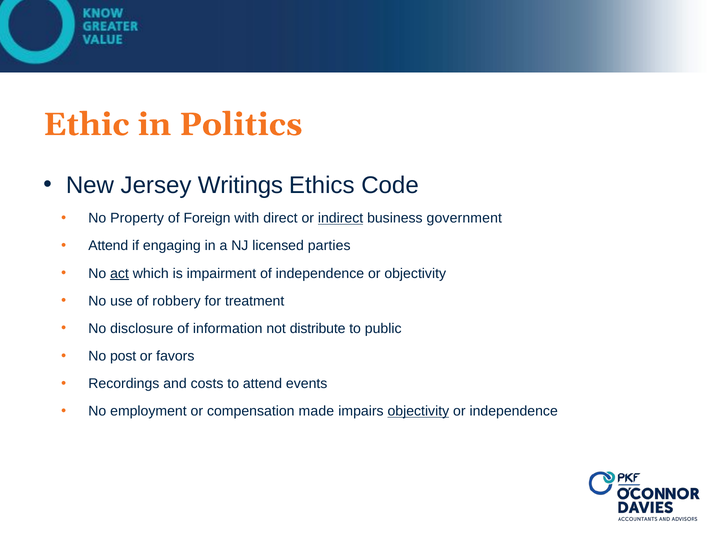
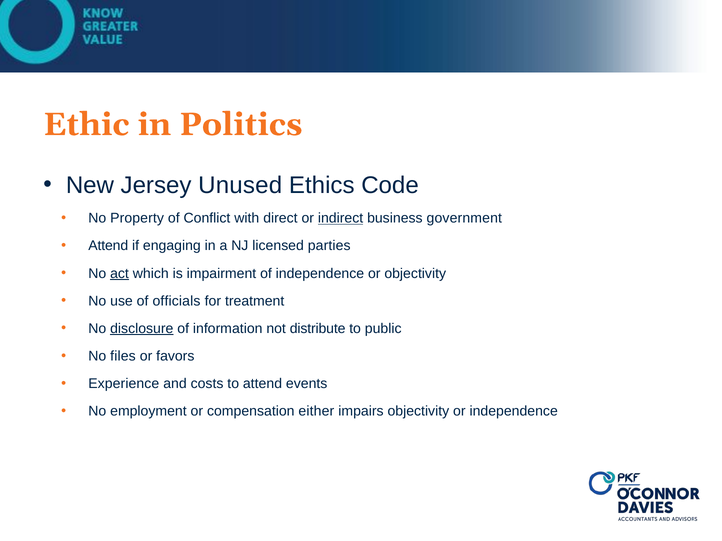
Writings: Writings -> Unused (240, 186)
Foreign: Foreign -> Conflict (207, 218)
robbery: robbery -> officials (176, 301)
disclosure underline: none -> present (142, 329)
post: post -> files (123, 356)
Recordings: Recordings -> Experience (124, 384)
made: made -> either (316, 412)
objectivity underline: present -> none (418, 412)
